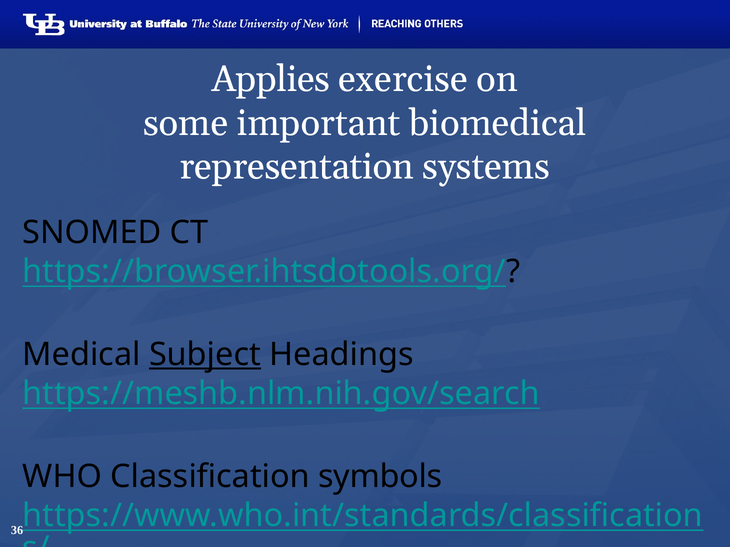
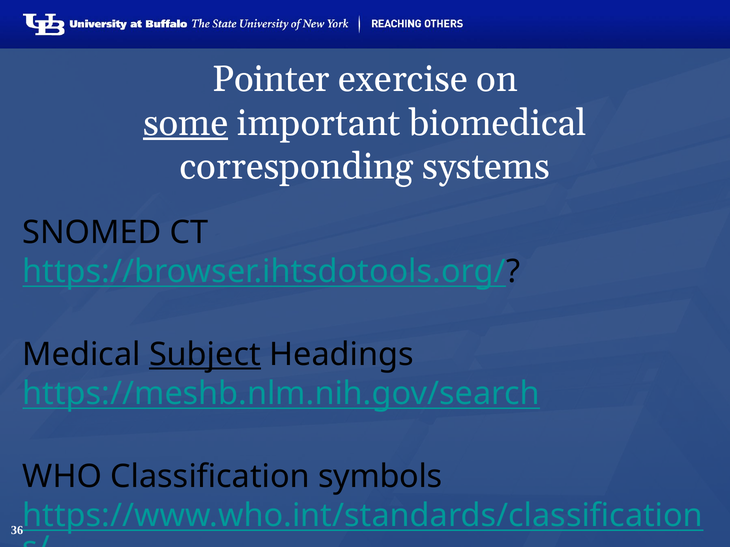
Applies: Applies -> Pointer (271, 79)
some underline: none -> present (186, 123)
representation: representation -> corresponding (297, 167)
